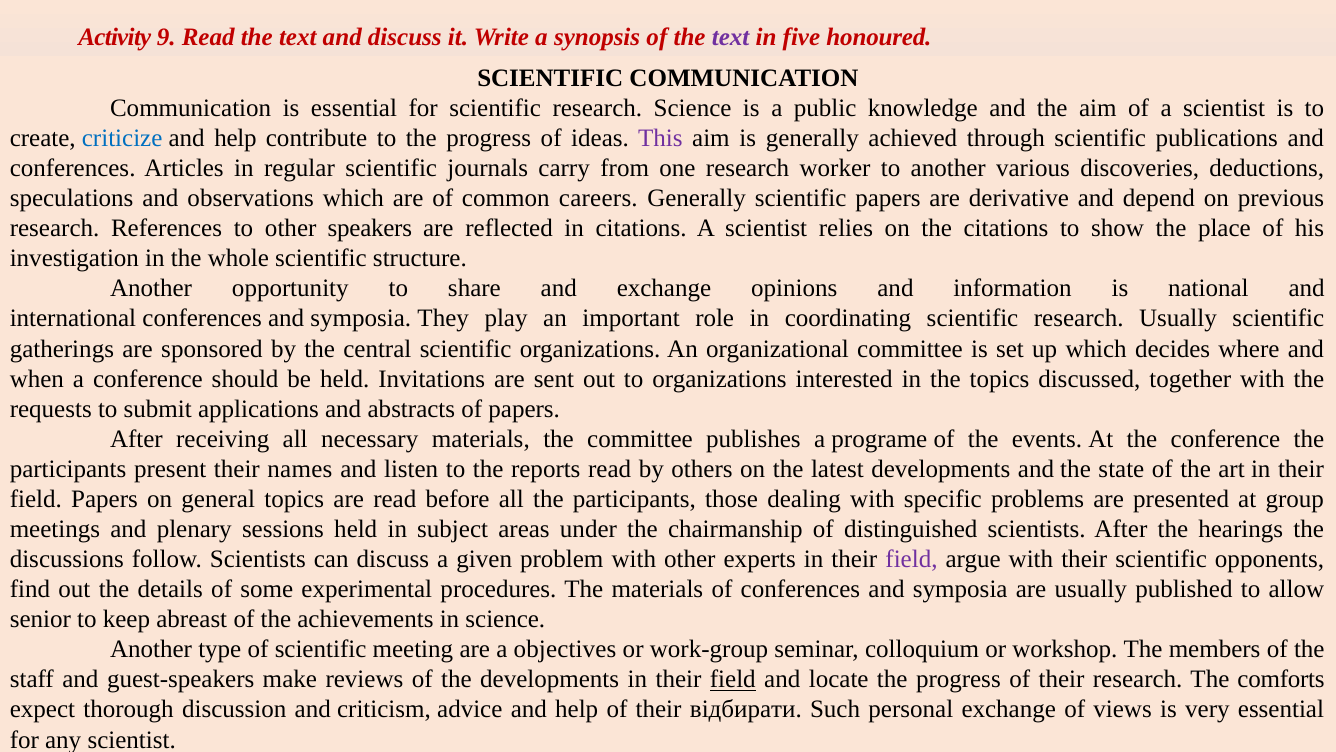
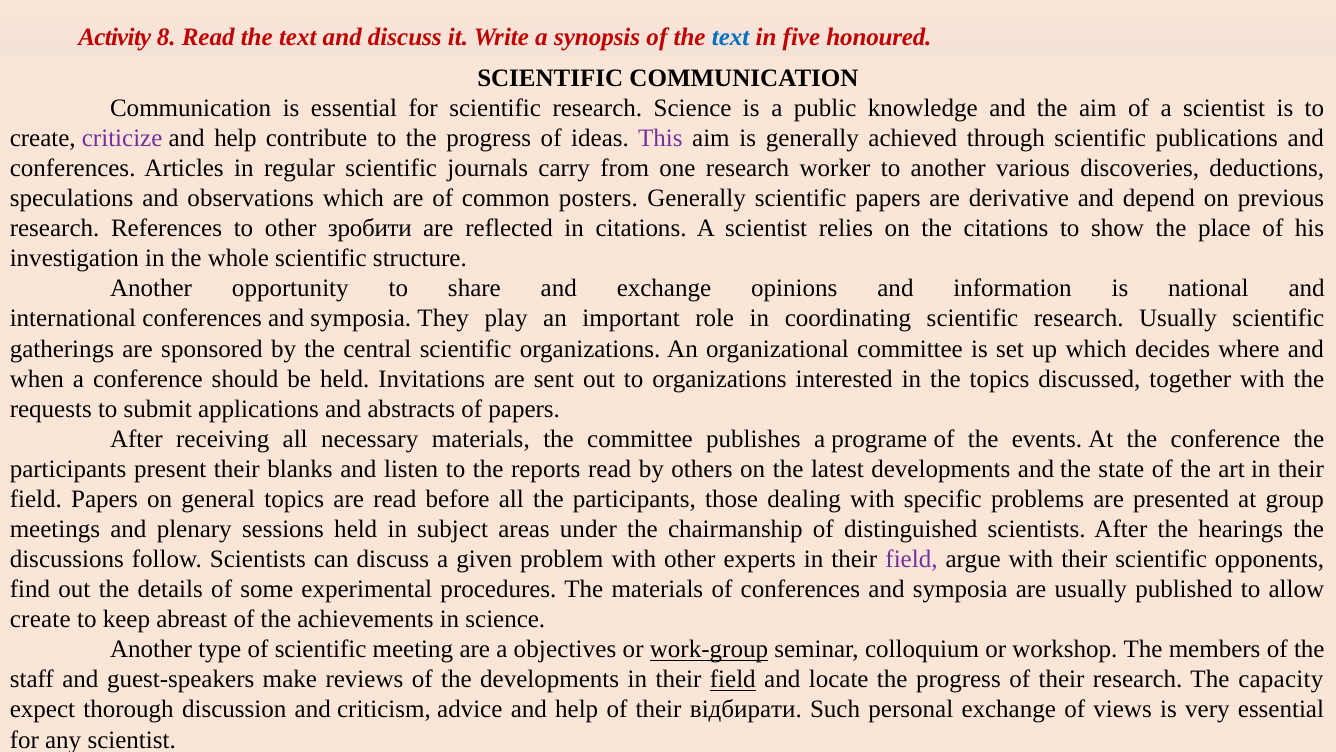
9: 9 -> 8 (166, 37)
text colour: purple -> blue (731, 37)
criticize colour: blue -> purple (122, 138)
careers: careers -> posters (598, 198)
speakers: speakers -> зробити (370, 228)
names: names -> blanks (300, 469)
senior: senior -> create (40, 619)
work-group underline: none -> present (709, 649)
comforts: comforts -> capacity (1281, 679)
